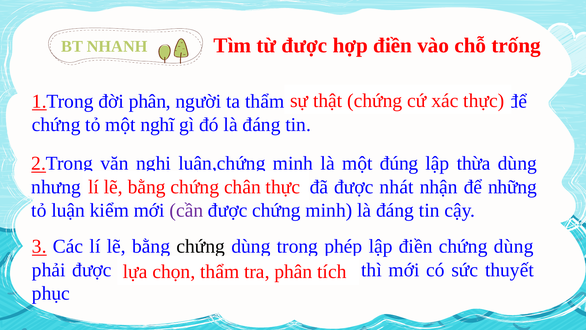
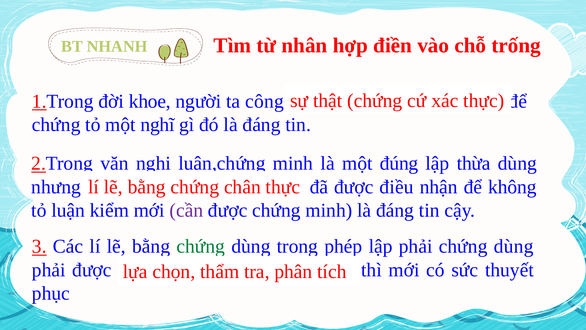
từ được: được -> nhân (304, 46)
đời phân: phân -> khoe (150, 101)
ta thẩm: thẩm -> công (265, 101)
nhát: nhát -> điều (397, 187)
những: những -> không (512, 187)
chứng colour: black -> green (201, 246)
lập điền: điền -> phải (416, 246)
